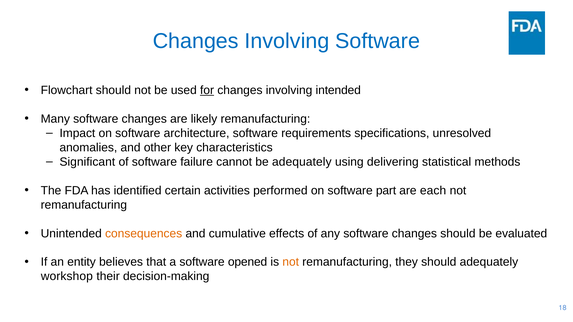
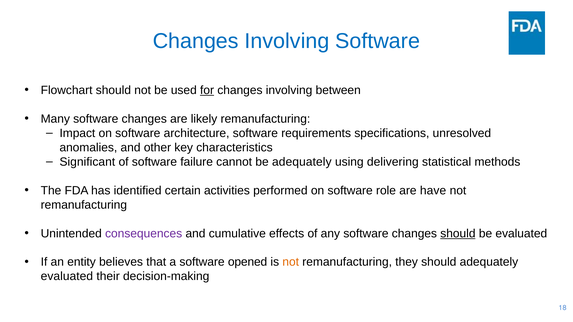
intended: intended -> between (338, 90)
part: part -> role (386, 191)
each: each -> have (433, 191)
consequences colour: orange -> purple (144, 234)
should underline: none -> present (458, 234)
workshop: workshop -> evaluated (67, 277)
